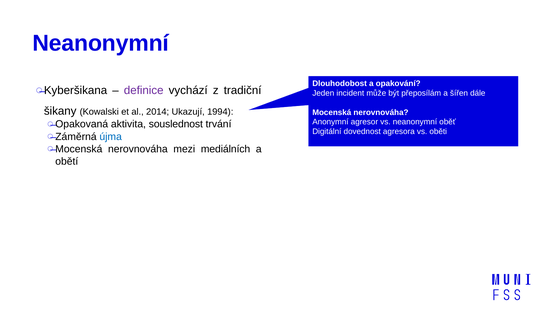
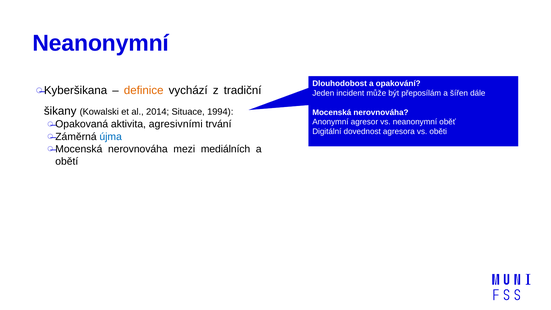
definice colour: purple -> orange (144, 91)
Ukazují: Ukazují -> Situace (188, 112)
souslednost: souslednost -> agresivními (176, 124)
